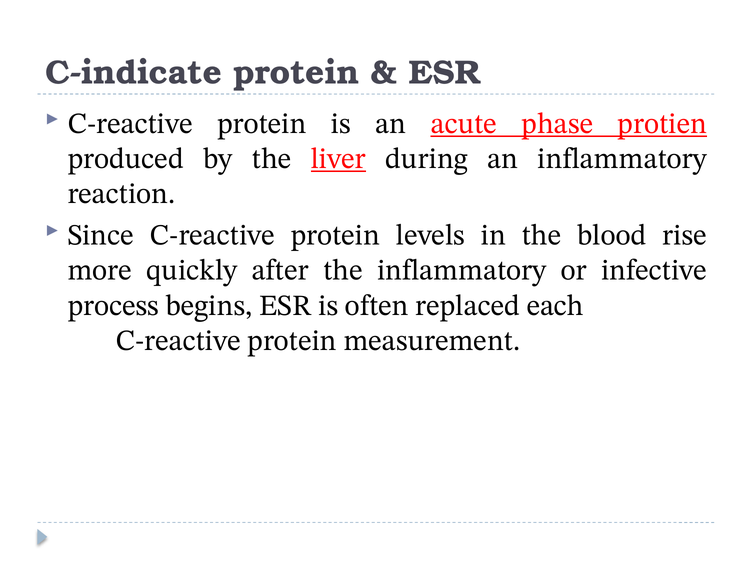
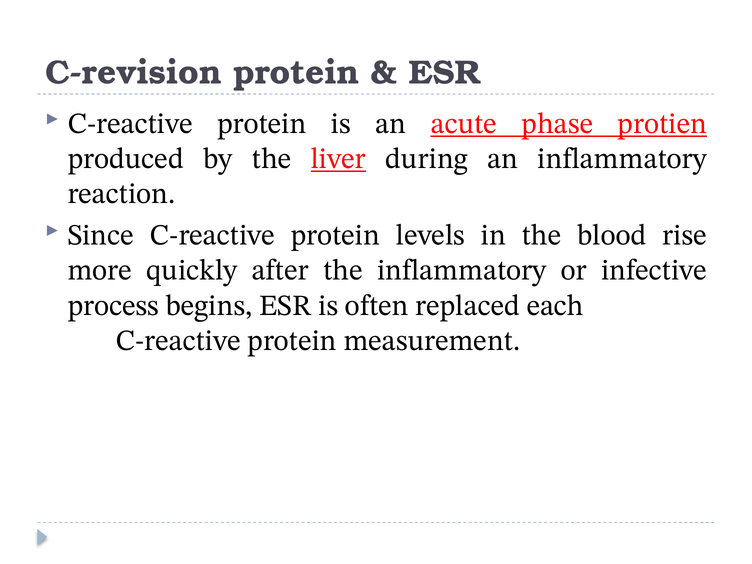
C-indicate: C-indicate -> C-revision (133, 73)
